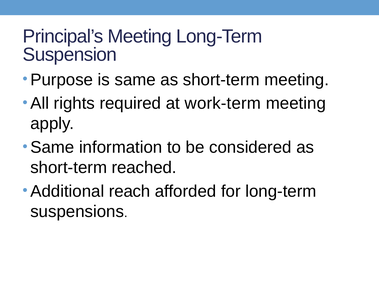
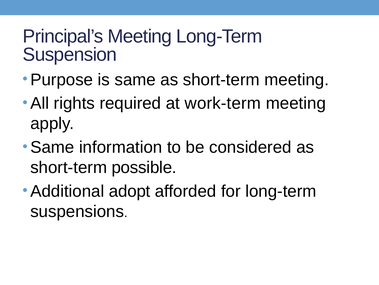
reached: reached -> possible (144, 167)
reach: reach -> adopt (130, 191)
